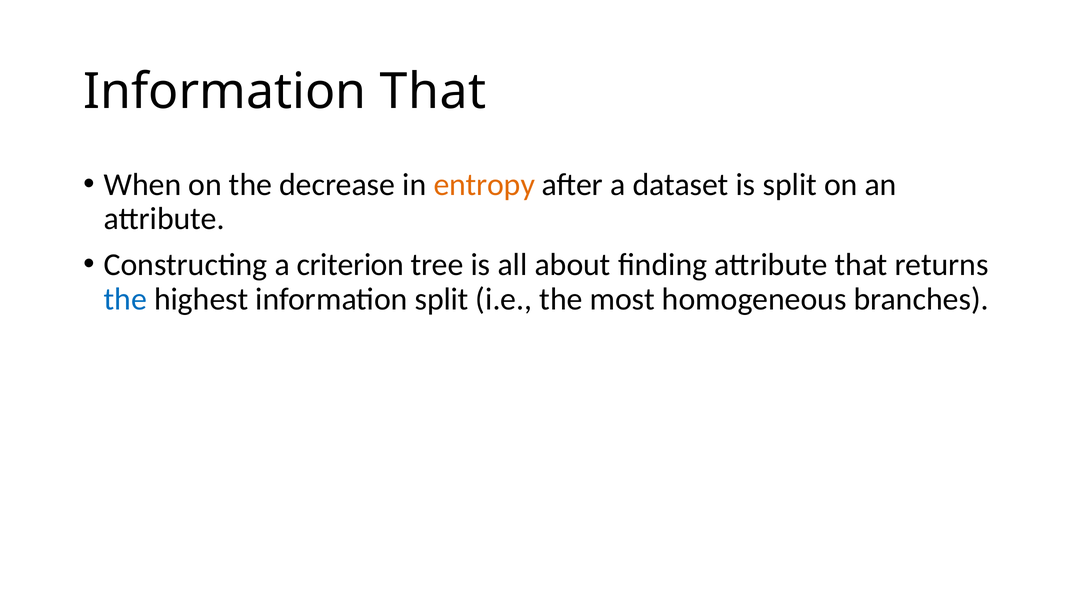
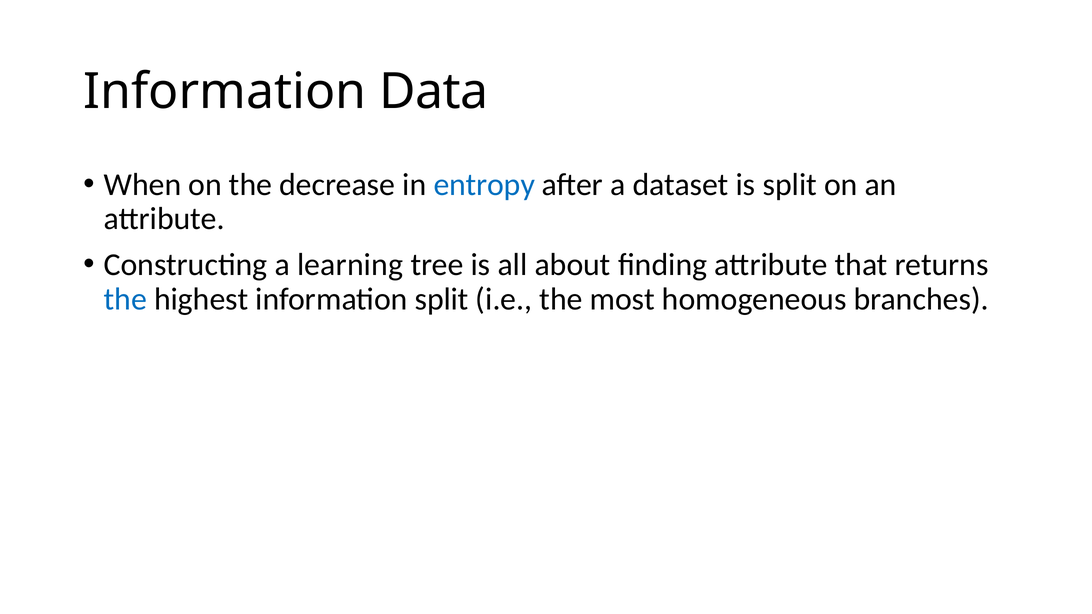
Information That: That -> Data (434, 92)
entropy colour: orange -> blue (484, 185)
criterion: criterion -> learning (350, 265)
